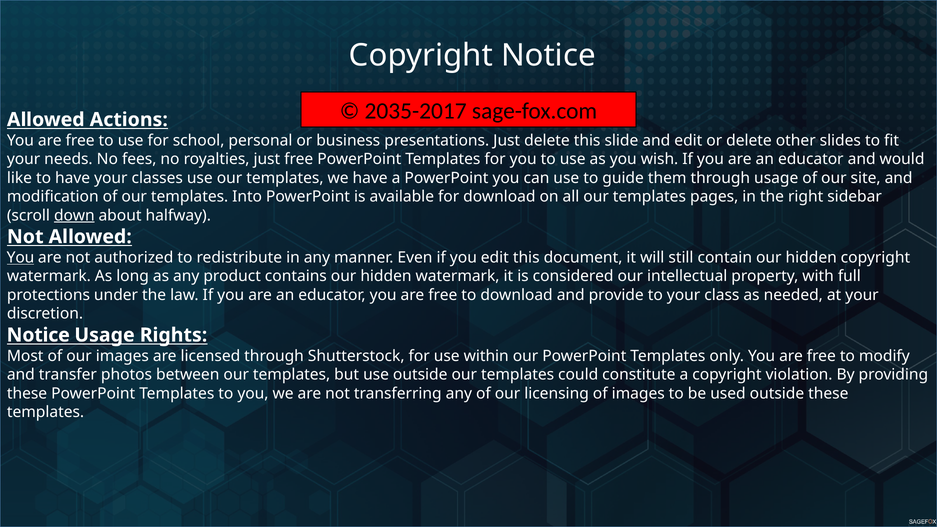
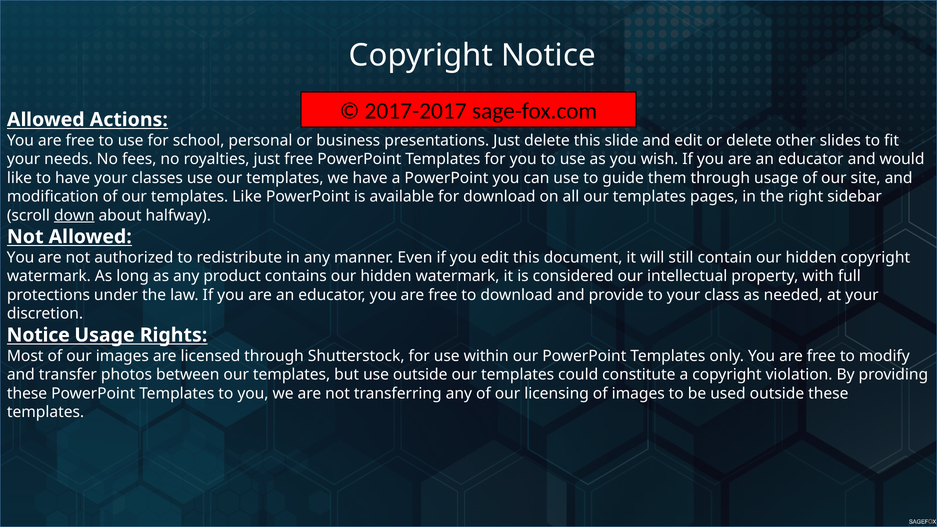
2035-2017: 2035-2017 -> 2017-2017 (416, 111)
templates Into: Into -> Like (247, 197)
You underline: present -> none (21, 258)
